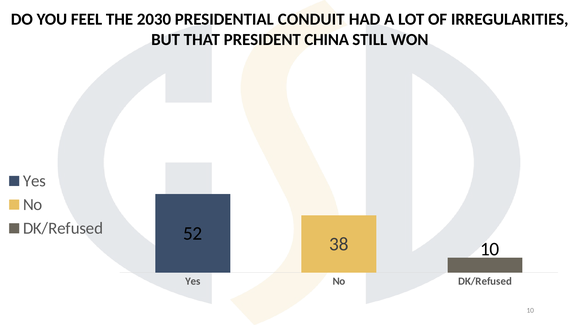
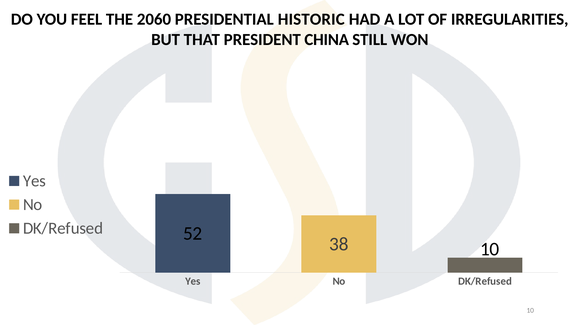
2030: 2030 -> 2060 (154, 19)
CONDUIT: CONDUIT -> HISTORIC (311, 19)
